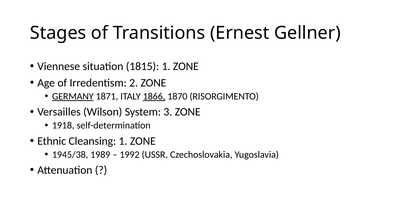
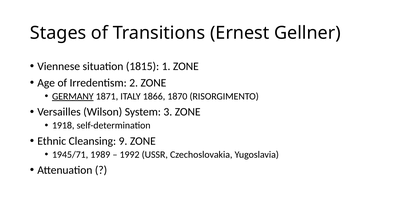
1866 underline: present -> none (154, 96)
Cleansing 1: 1 -> 9 (123, 141)
1945/38: 1945/38 -> 1945/71 (70, 155)
